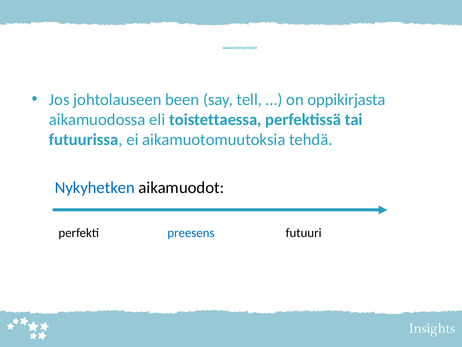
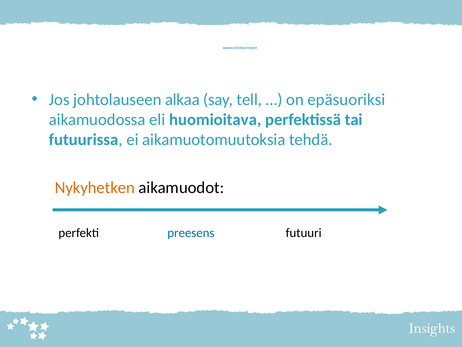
been: been -> alkaa (182, 99)
oppikirjasta: oppikirjasta -> epäsuoriksi (346, 99)
toistettaessa: toistettaessa -> huomioitava (215, 120)
Nykyhetken colour: blue -> orange (95, 187)
